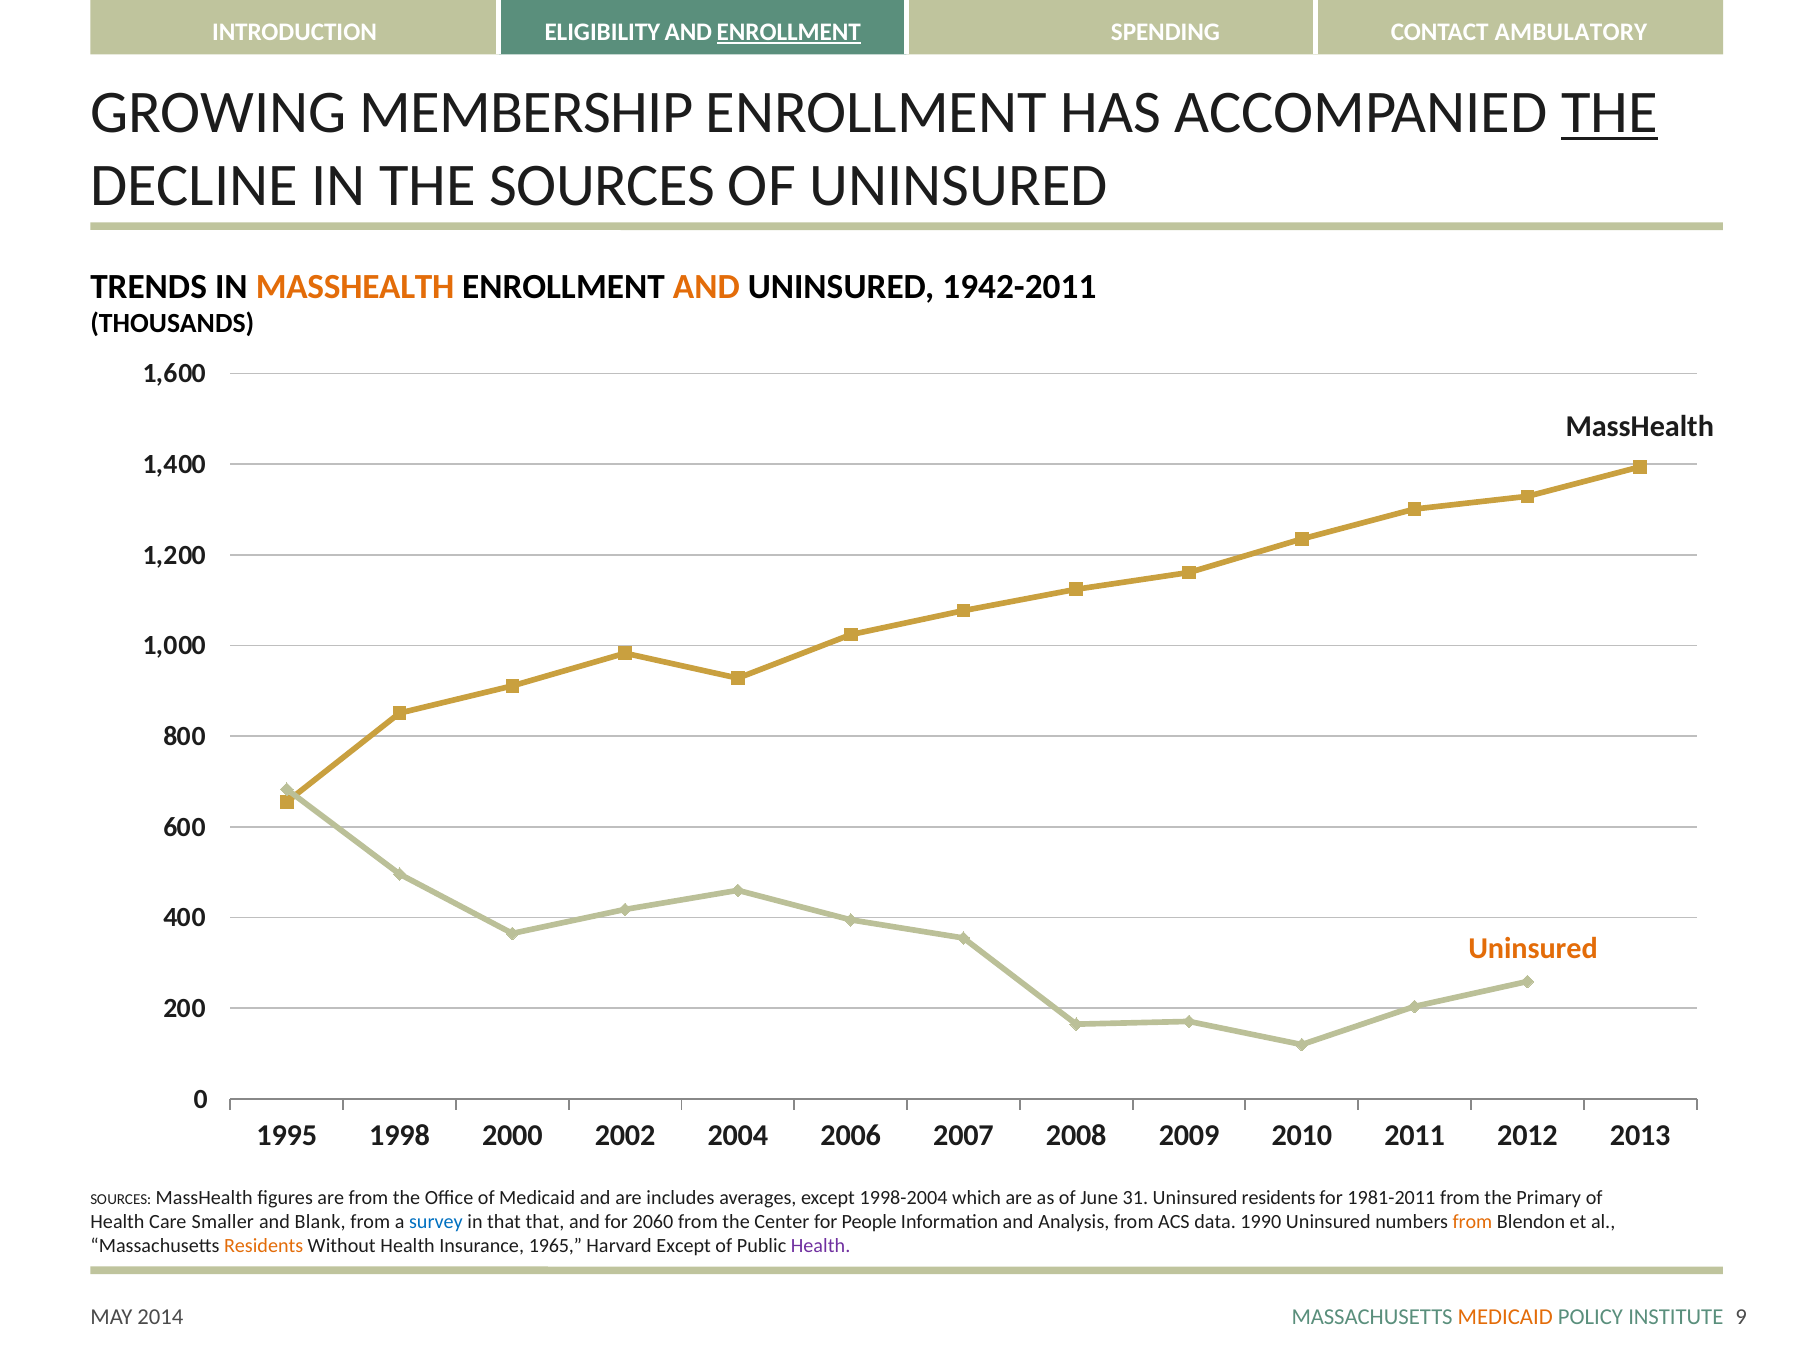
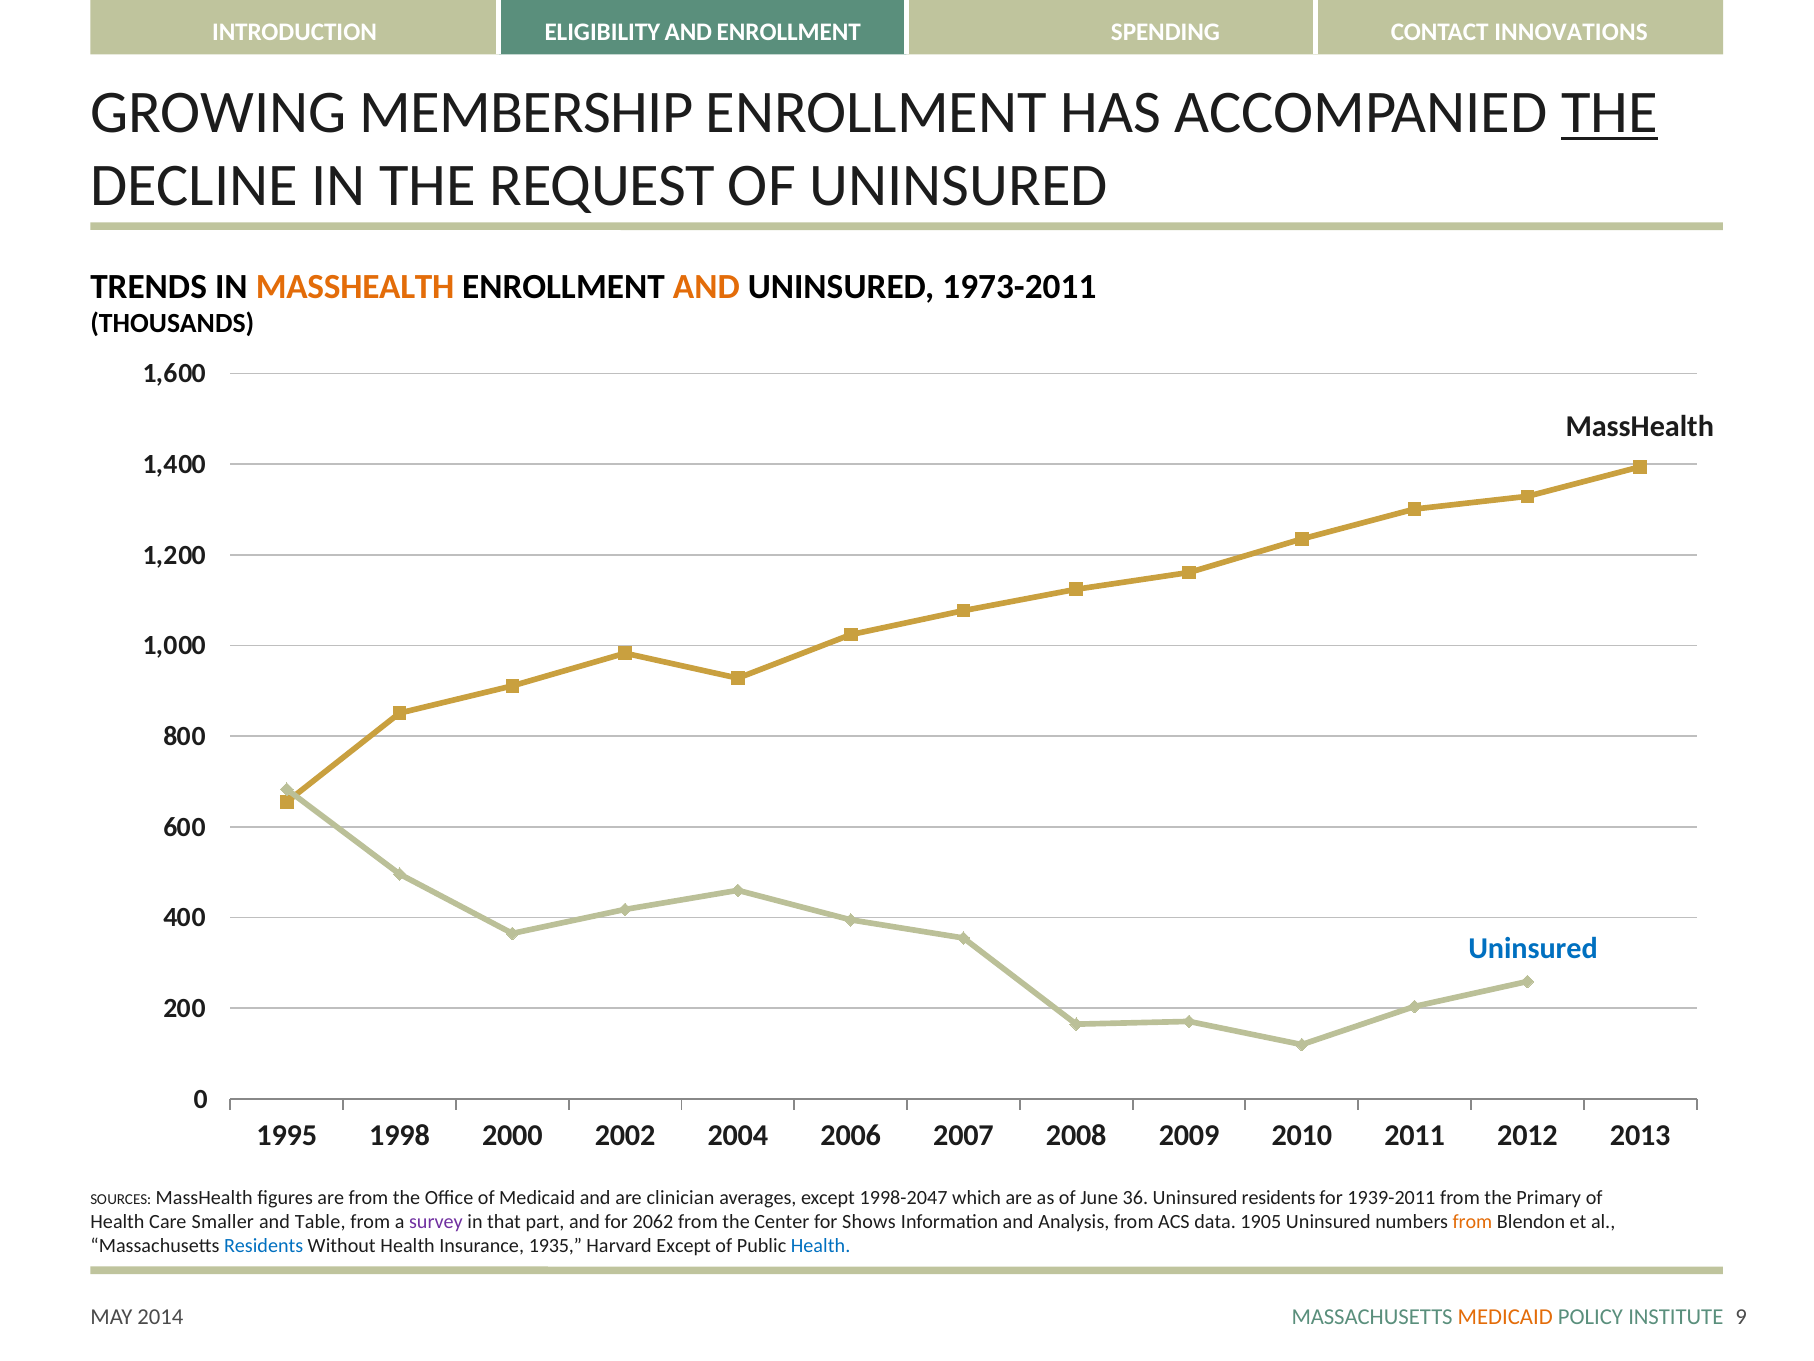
ENROLLMENT underline: present -> none (789, 32)
AMBULATORY: AMBULATORY -> INNOVATIONS (1571, 32)
THE SOURCES: SOURCES -> REQUEST (602, 185)
1942-2011: 1942-2011 -> 1973-2011 (1019, 286)
Uninsured colour: orange -> blue (1533, 948)
includes: includes -> clinician (680, 1197)
1998-2004: 1998-2004 -> 1998-2047 (904, 1197)
31: 31 -> 36 (1135, 1197)
1981-2011: 1981-2011 -> 1939-2011 (1391, 1197)
Blank: Blank -> Table (320, 1221)
survey colour: blue -> purple (436, 1221)
that that: that -> part (545, 1221)
2060: 2060 -> 2062 (653, 1221)
People: People -> Shows (869, 1221)
1990: 1990 -> 1905 (1261, 1221)
Residents colour: orange -> blue (264, 1245)
1965: 1965 -> 1935 (555, 1245)
Health colour: purple -> blue (821, 1245)
